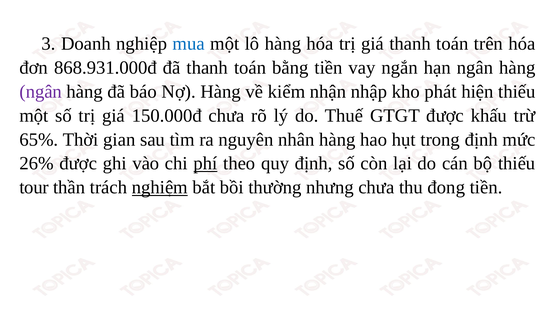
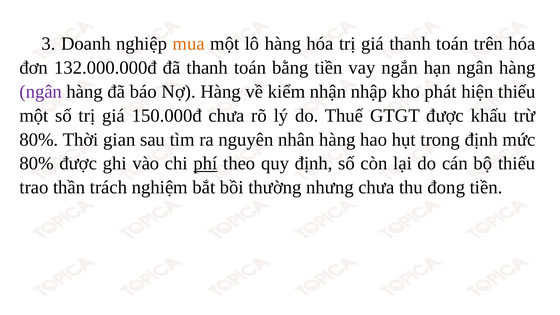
mua colour: blue -> orange (189, 44)
868.931.000đ: 868.931.000đ -> 132.000.000đ (105, 68)
65%: 65% -> 80% (39, 140)
26%: 26% -> 80% (37, 163)
tour: tour -> trao (34, 187)
nghiệm underline: present -> none (160, 187)
